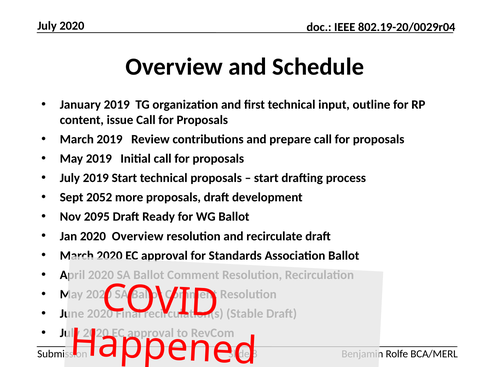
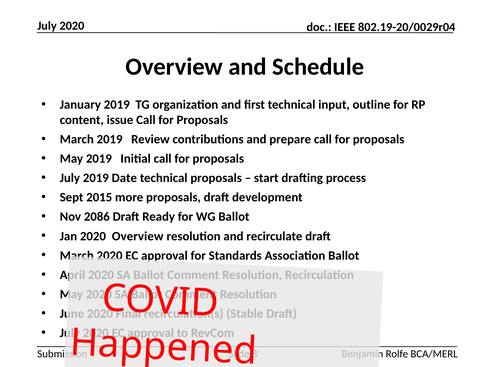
2019 Start: Start -> Date (124, 178)
2052: 2052 -> 2015 (99, 198)
2095: 2095 -> 2086 (97, 217)
